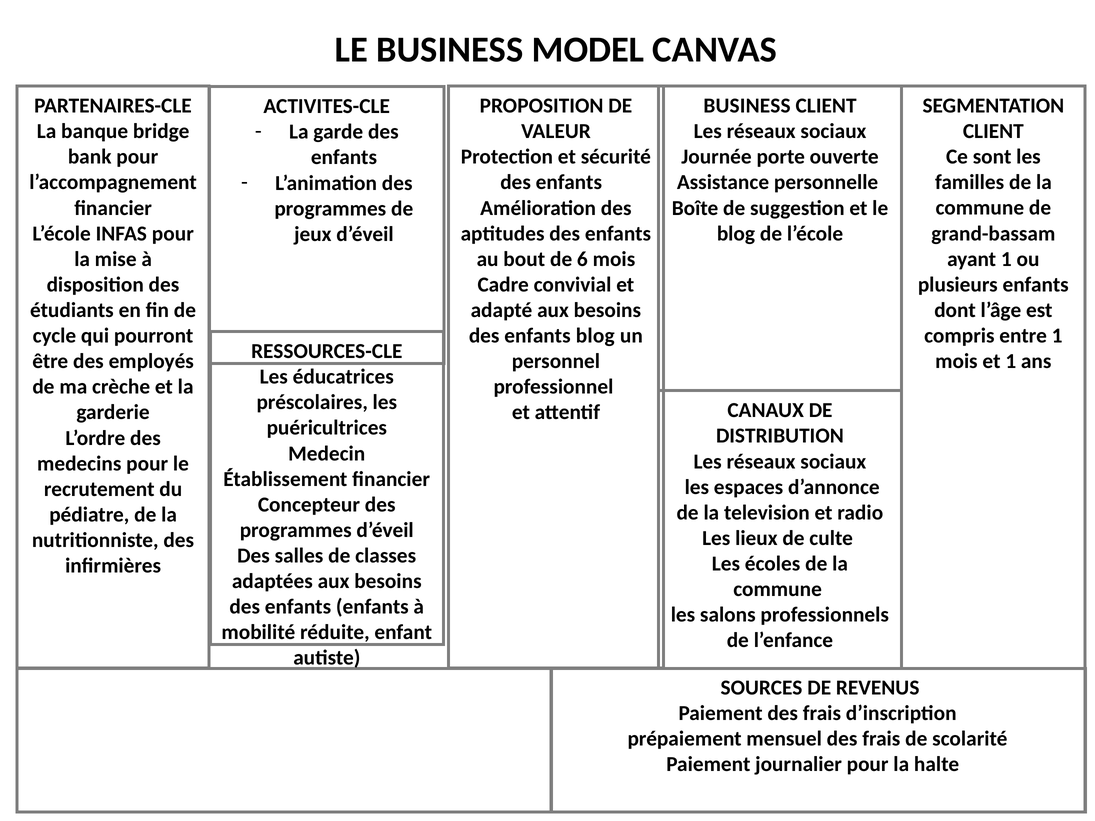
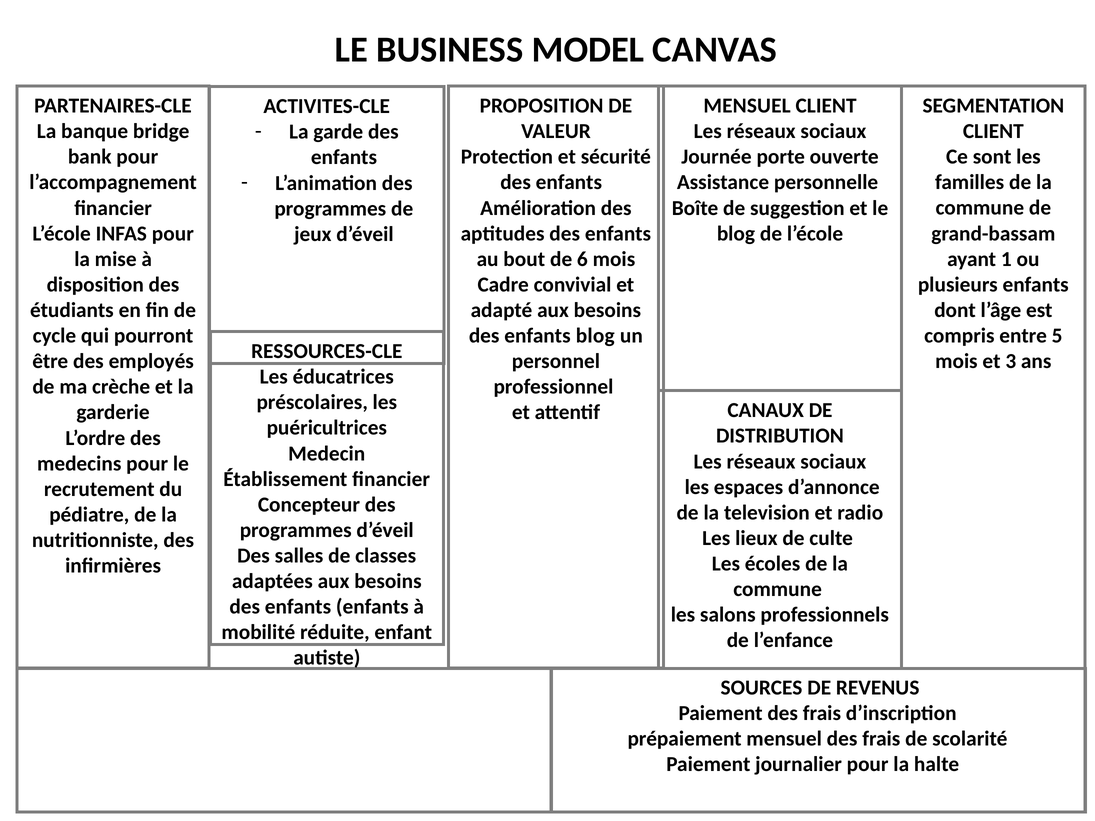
BUSINESS: BUSINESS -> MENSUEL (747, 106)
entre 1: 1 -> 5 (1057, 336)
et 1: 1 -> 3 (1011, 361)
